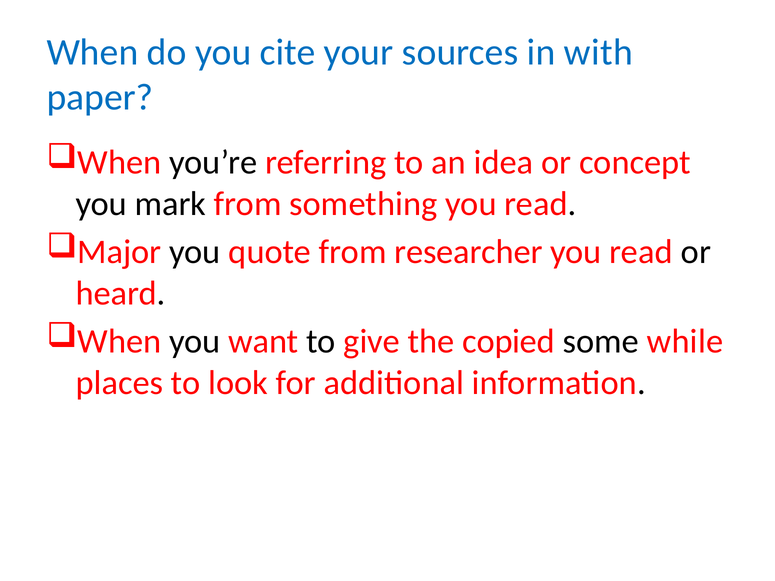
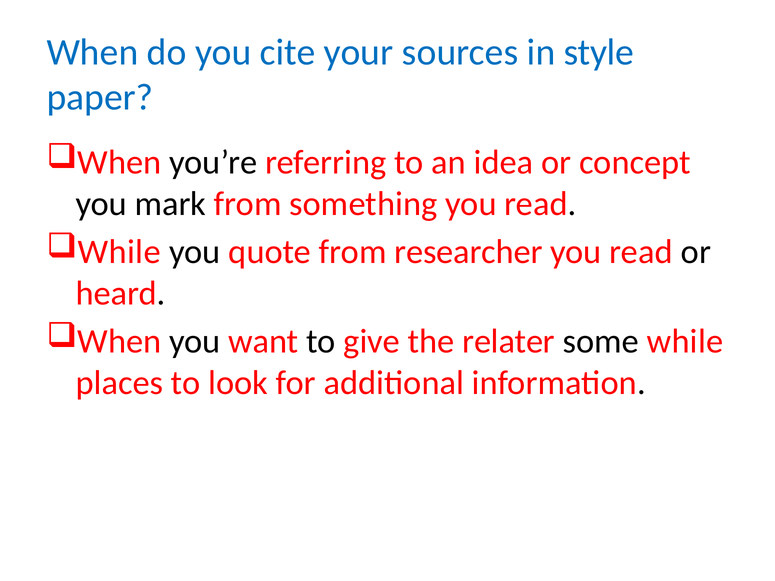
with: with -> style (599, 52)
Major: Major -> While (119, 252)
copied: copied -> relater (509, 342)
